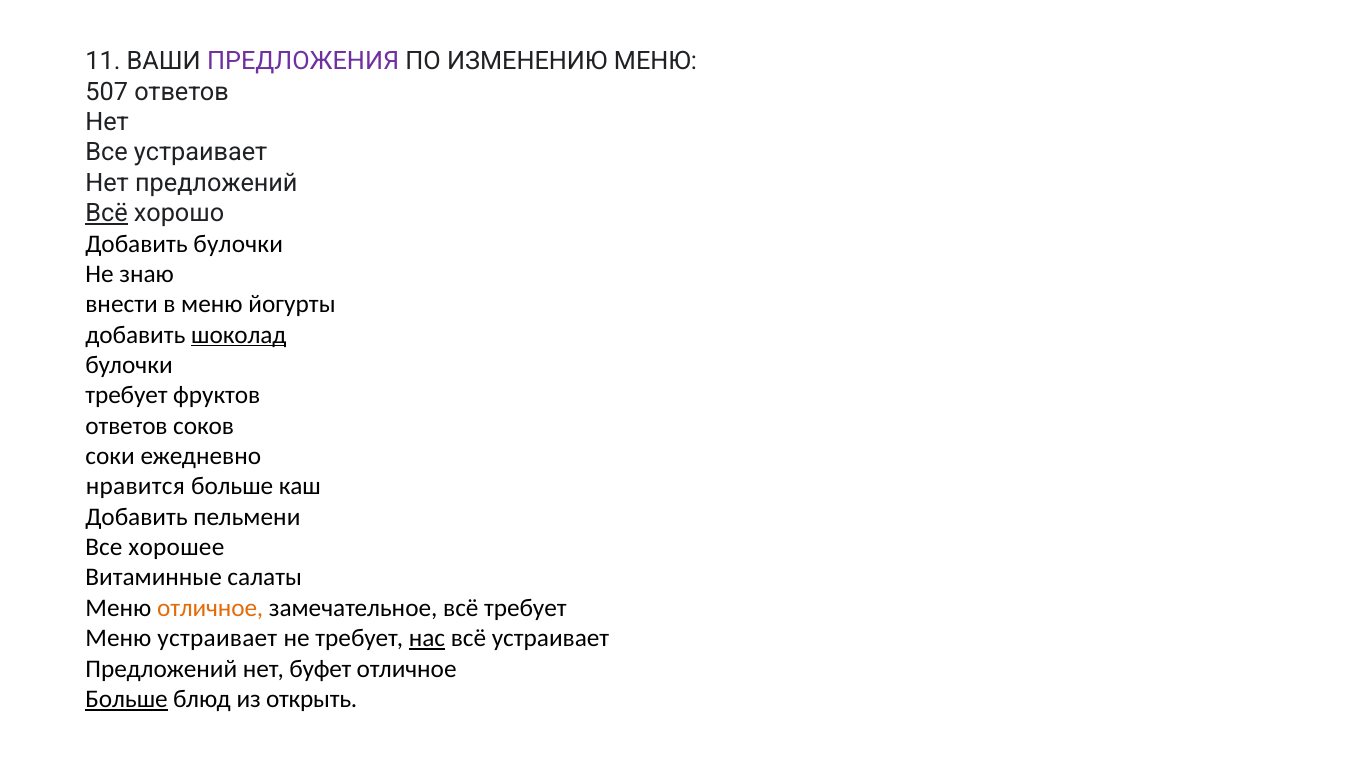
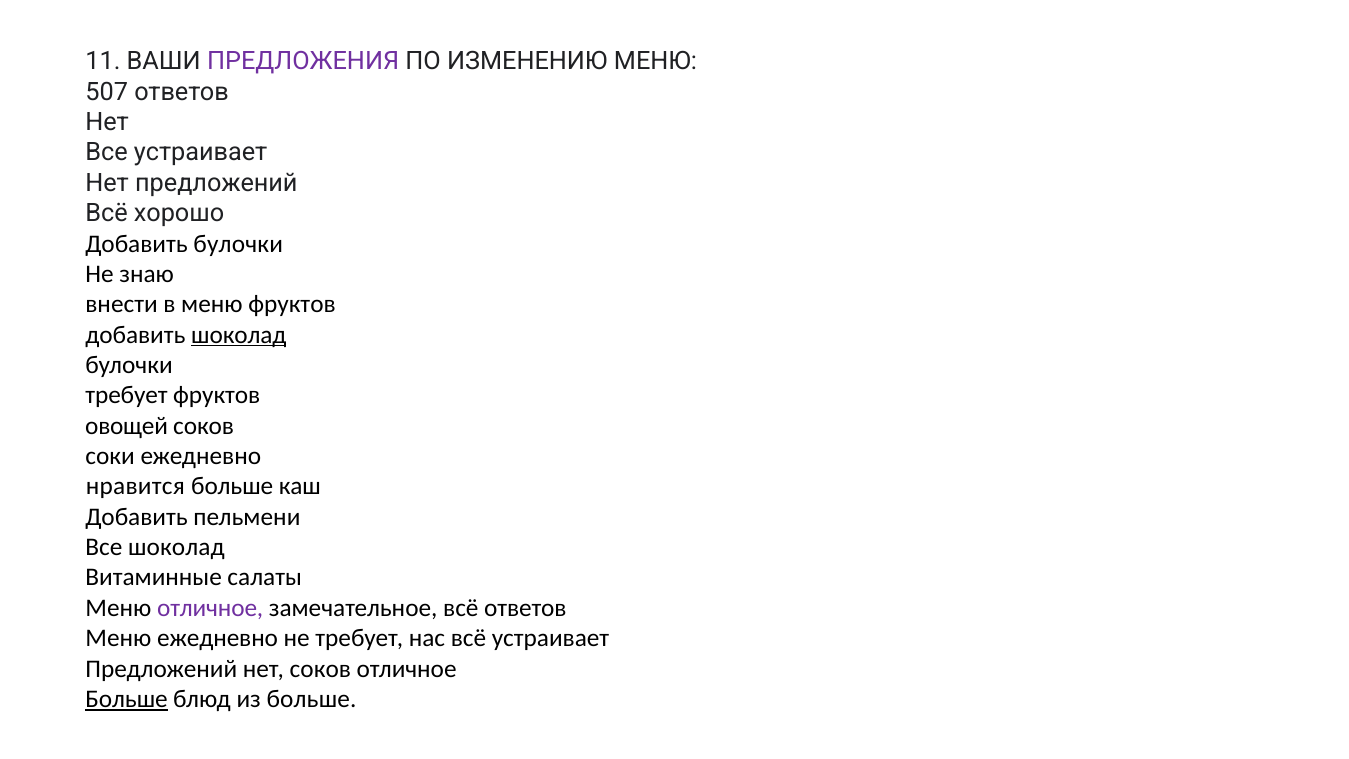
Всё underline: present -> none (107, 213)
меню йогурты: йогурты -> фруктов (292, 304)
ответов: ответов -> овощей (127, 426)
Все хорошее: хорошее -> шоколад (176, 547)
отличное colour: orange -> purple (210, 608)
всё требует: требует -> ответов (525, 608)
Меню устраивает: устраивает -> ежедневно (218, 638)
нас underline: present -> none (427, 638)
нет буфет: буфет -> соков (320, 669)
из открыть: открыть -> больше (311, 699)
